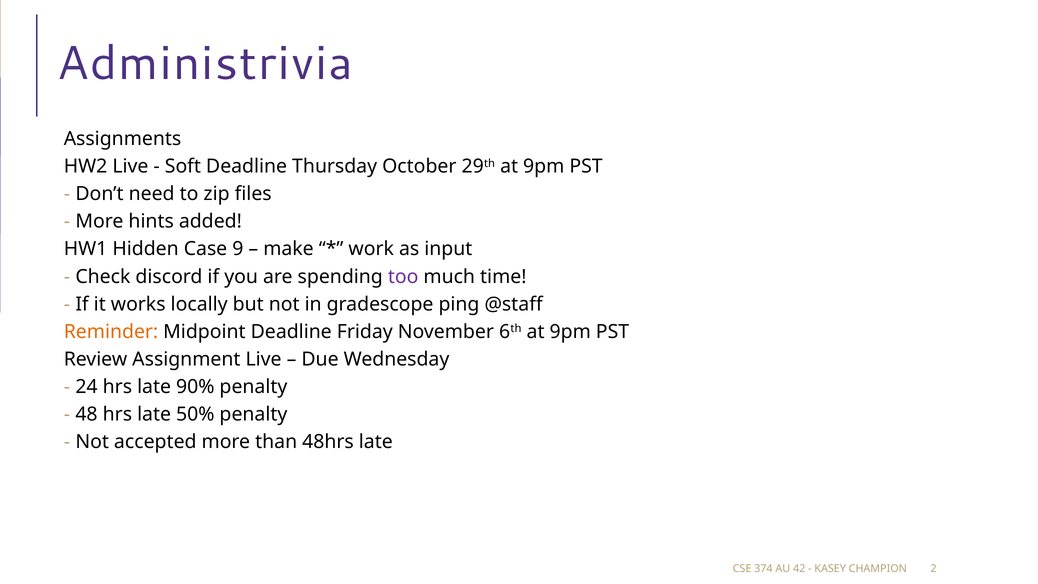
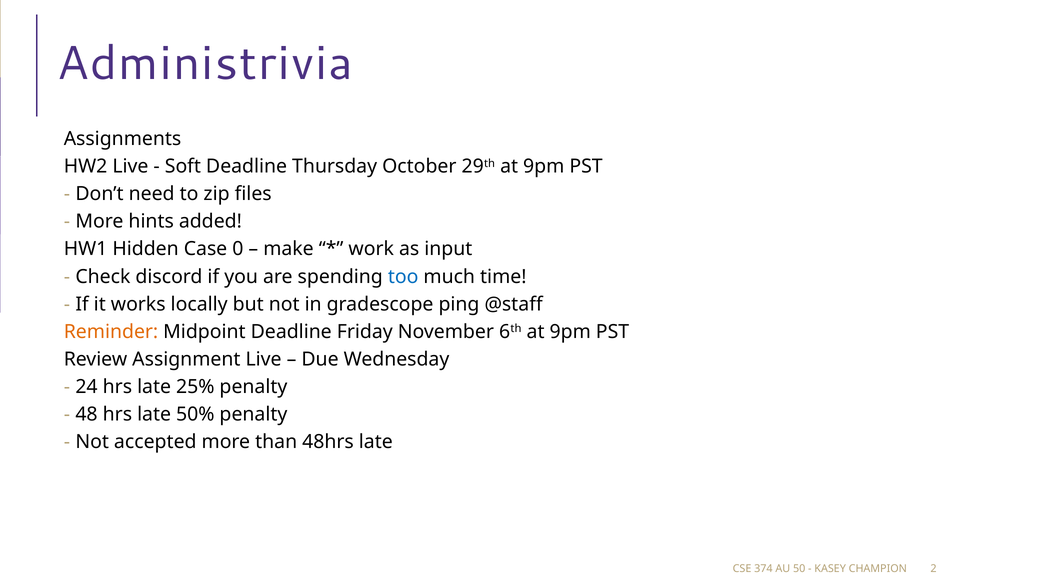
9: 9 -> 0 (238, 249)
too colour: purple -> blue (403, 277)
90%: 90% -> 25% (195, 387)
42: 42 -> 50 (799, 569)
